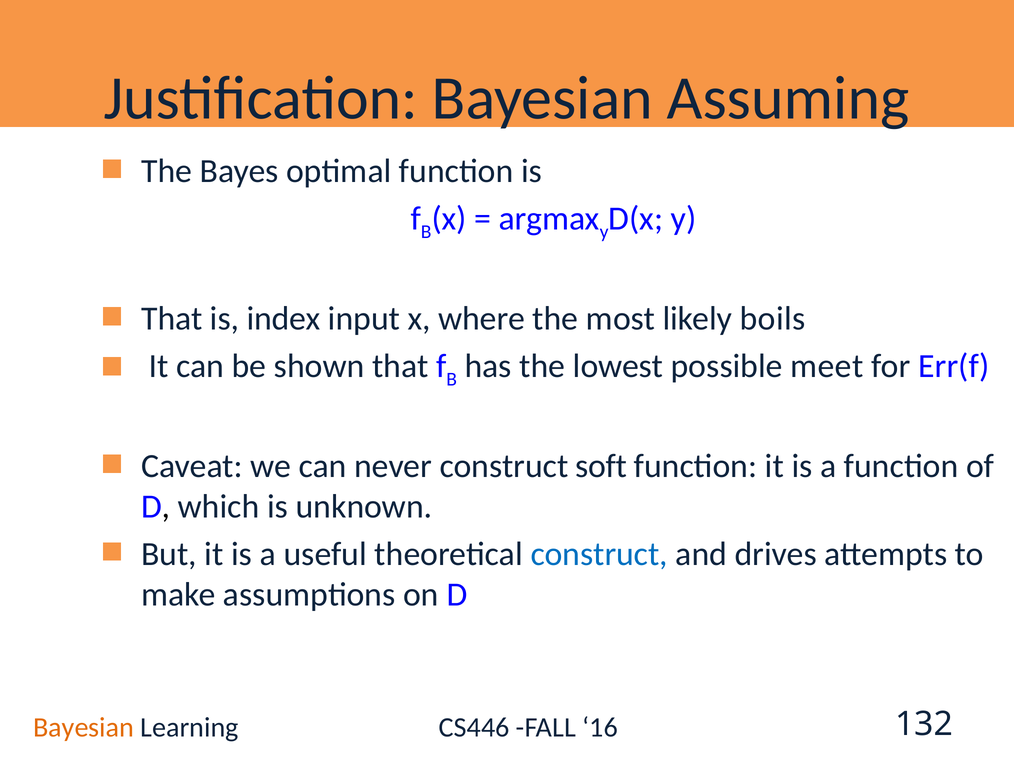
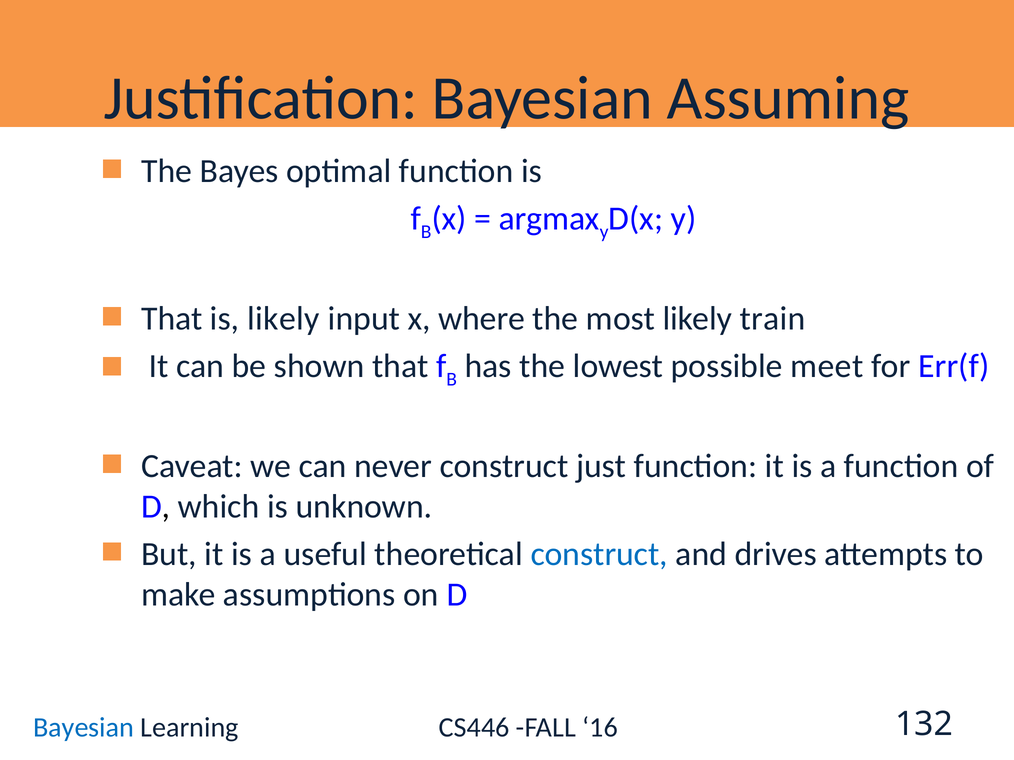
is index: index -> likely (283, 319)
boils: boils -> train (773, 319)
soft: soft -> just (601, 466)
Bayesian colour: orange -> blue (84, 728)
